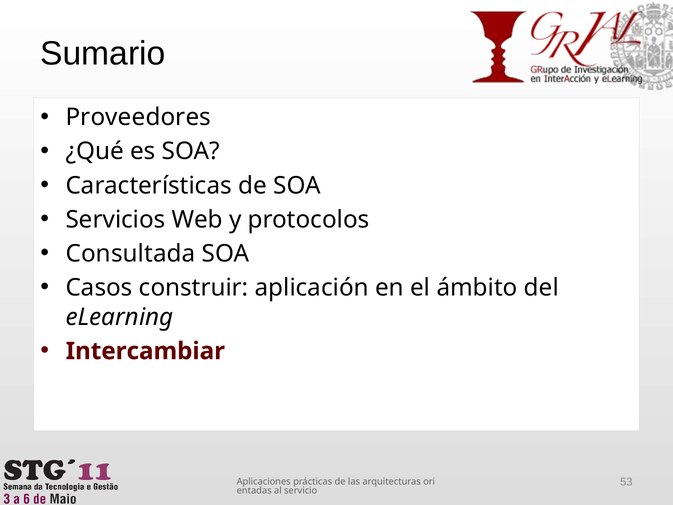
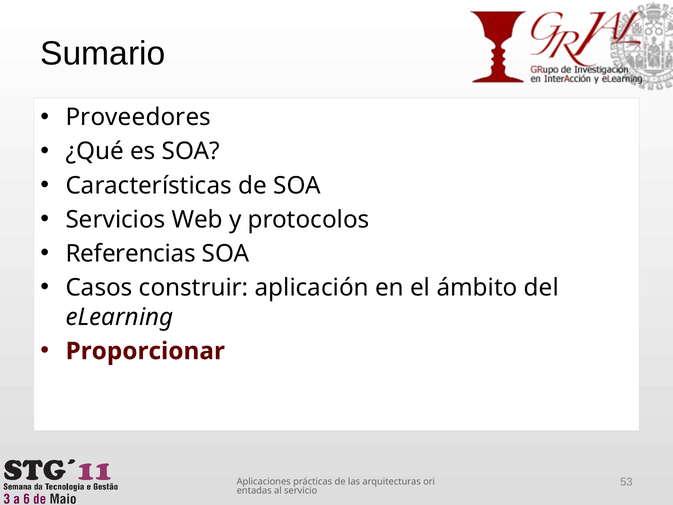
Consultada: Consultada -> Referencias (131, 254)
Intercambiar: Intercambiar -> Proporcionar (145, 351)
